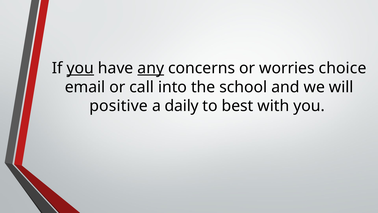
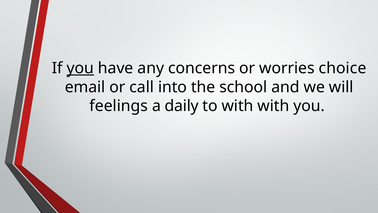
any underline: present -> none (151, 68)
positive: positive -> feelings (119, 106)
to best: best -> with (238, 106)
